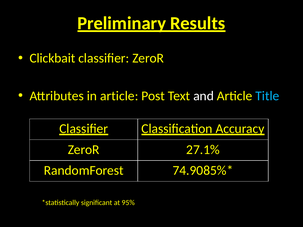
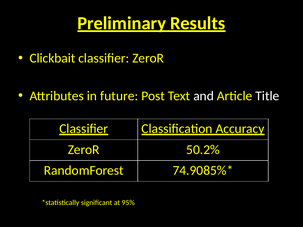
in article: article -> future (119, 96)
Title colour: light blue -> white (267, 96)
27.1%: 27.1% -> 50.2% (203, 150)
